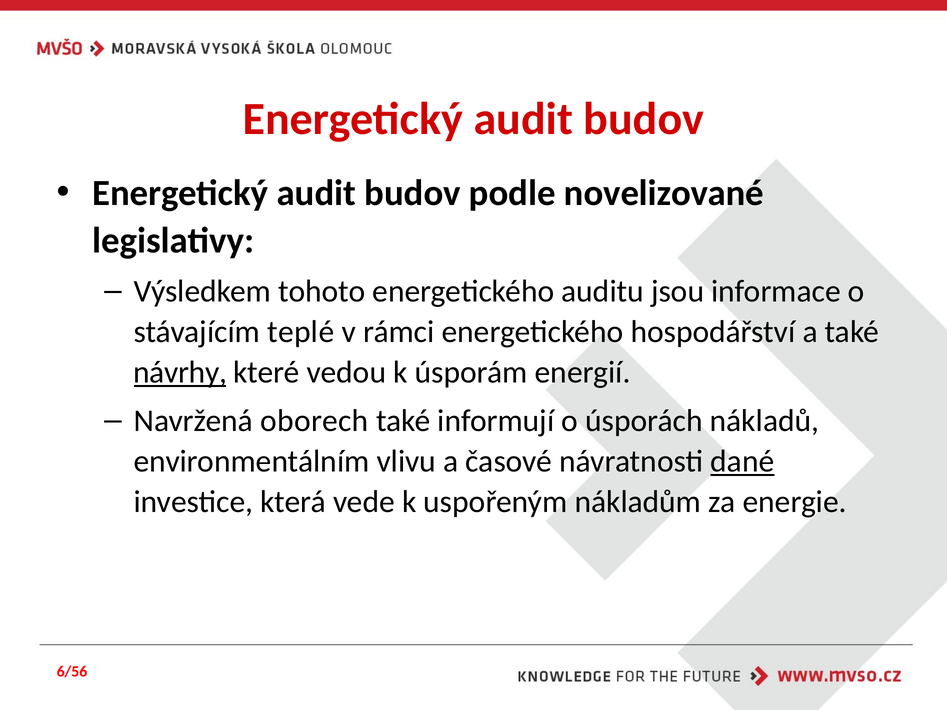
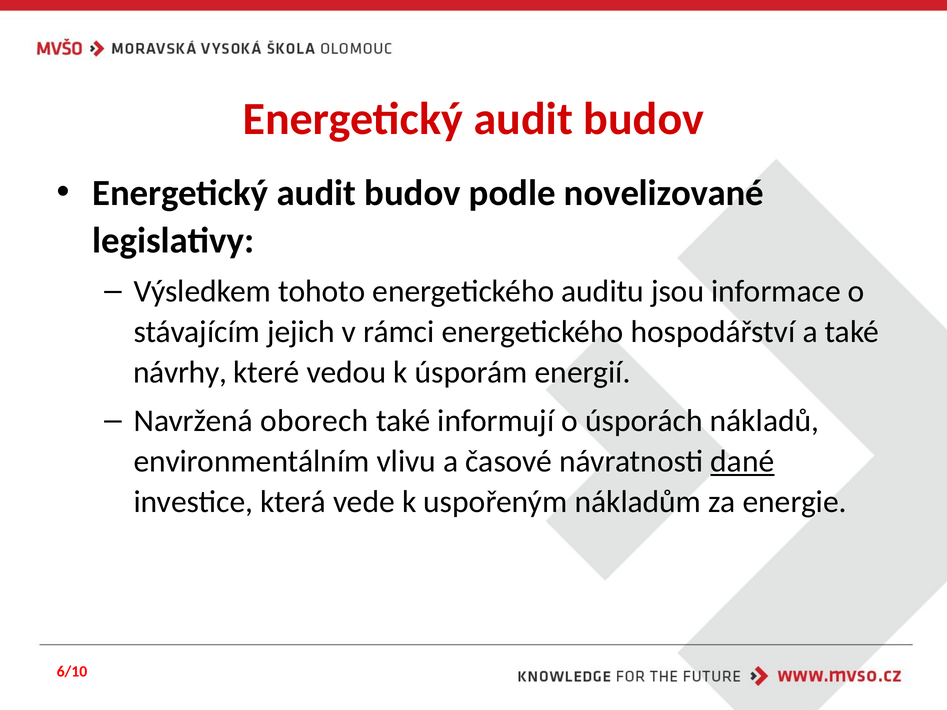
teplé: teplé -> jejich (301, 332)
návrhy underline: present -> none (180, 373)
6/56: 6/56 -> 6/10 (72, 672)
